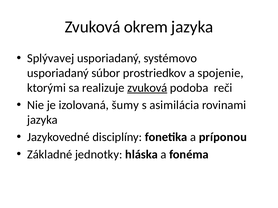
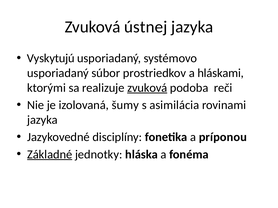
okrem: okrem -> ústnej (146, 27)
Splývavej: Splývavej -> Vyskytujú (51, 58)
spojenie: spojenie -> hláskami (221, 73)
Základné underline: none -> present (50, 155)
